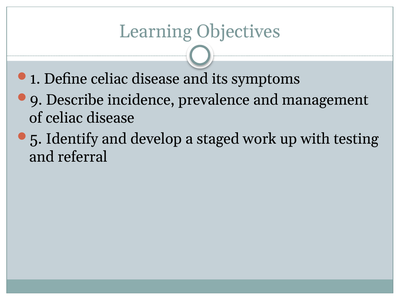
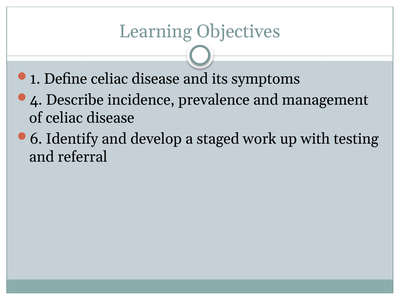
9: 9 -> 4 (36, 100)
5: 5 -> 6 (36, 139)
